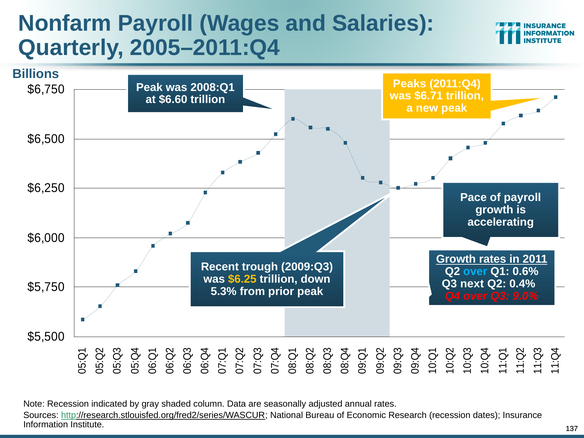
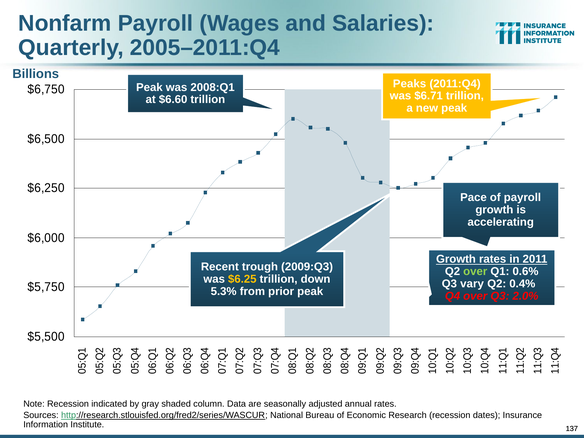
over colour: light blue -> light green (475, 271)
next: next -> vary (472, 284)
9.0%: 9.0% -> 2.0% (525, 296)
